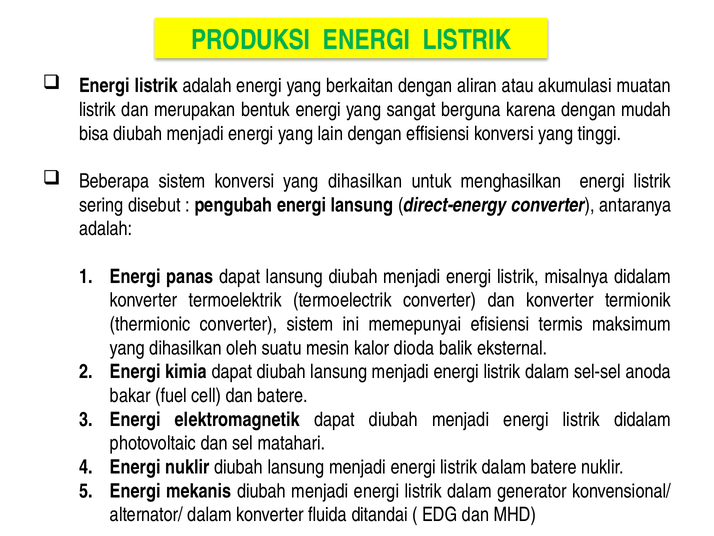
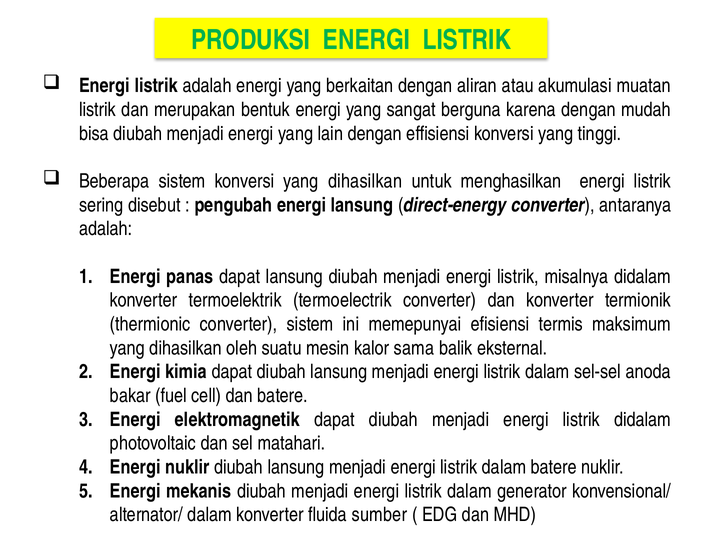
dioda: dioda -> sama (414, 348)
ditandai: ditandai -> sumber (379, 514)
